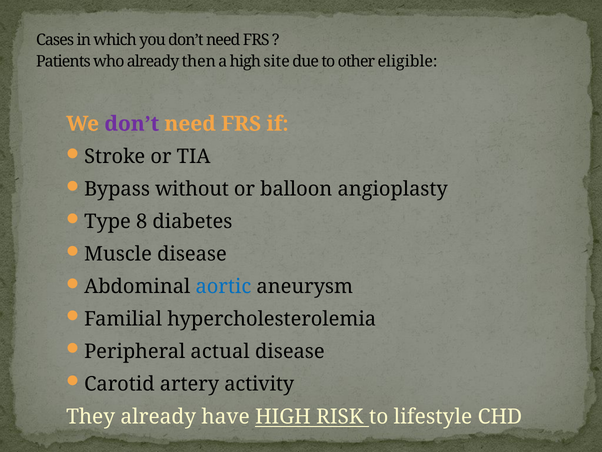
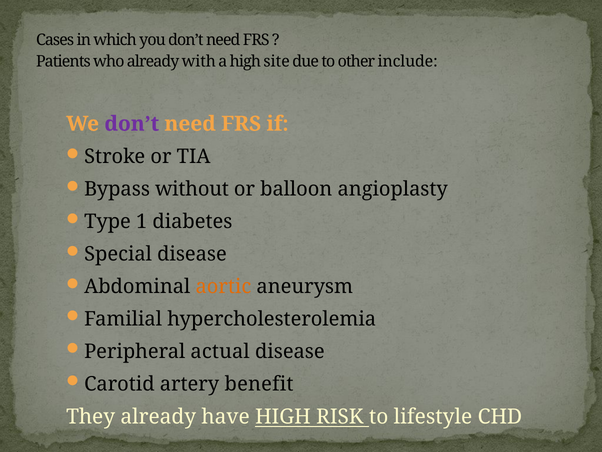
then: then -> with (199, 61)
eligible: eligible -> include (408, 61)
8: 8 -> 1 (142, 221)
Muscle: Muscle -> Special (118, 254)
aortic colour: blue -> orange (223, 286)
activity: activity -> benefit (259, 384)
